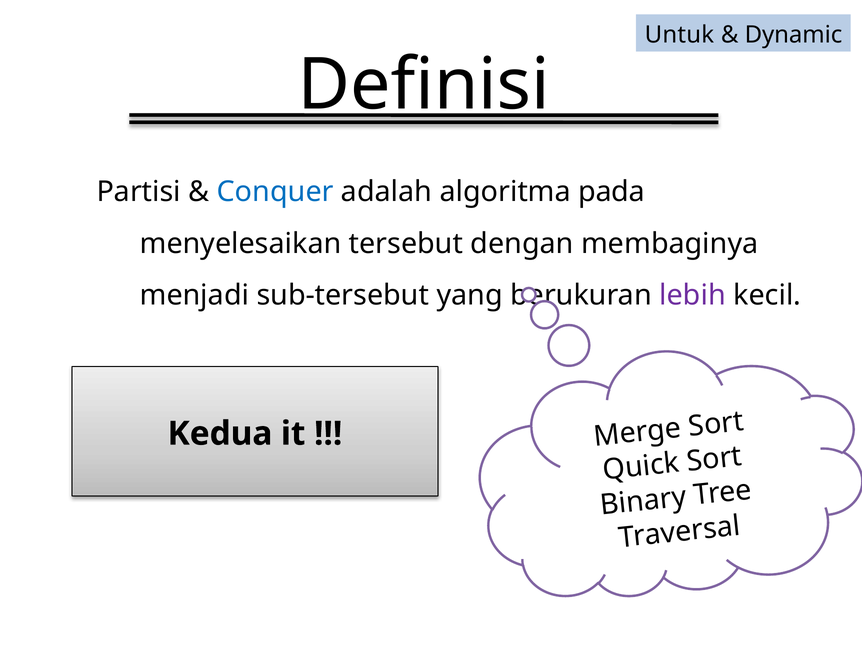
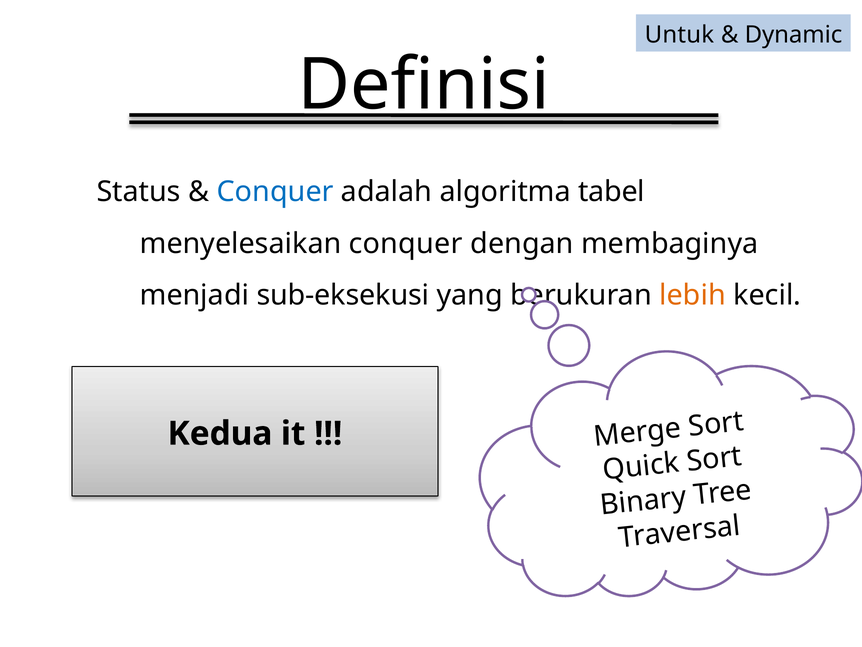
Partisi: Partisi -> Status (139, 192)
pada: pada -> tabel (612, 192)
menyelesaikan tersebut: tersebut -> conquer (406, 243)
sub-tersebut: sub-tersebut -> sub-eksekusi (343, 295)
lebih colour: purple -> orange (693, 295)
